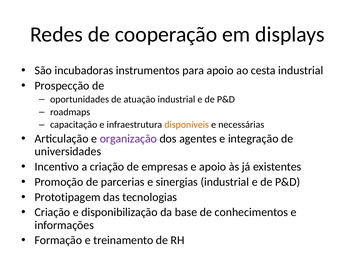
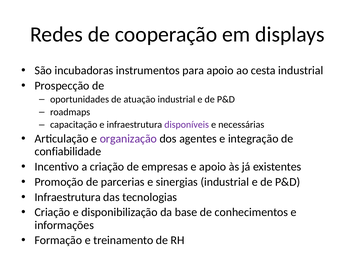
disponíveis colour: orange -> purple (187, 124)
universidades: universidades -> confiabilidade (68, 151)
Prototipagem: Prototipagem -> Infraestrutura (68, 197)
